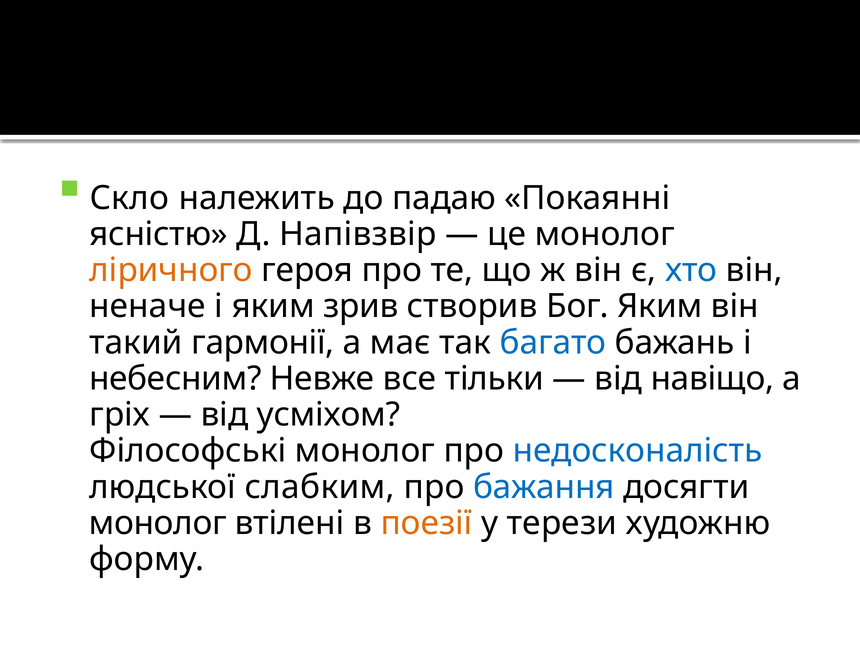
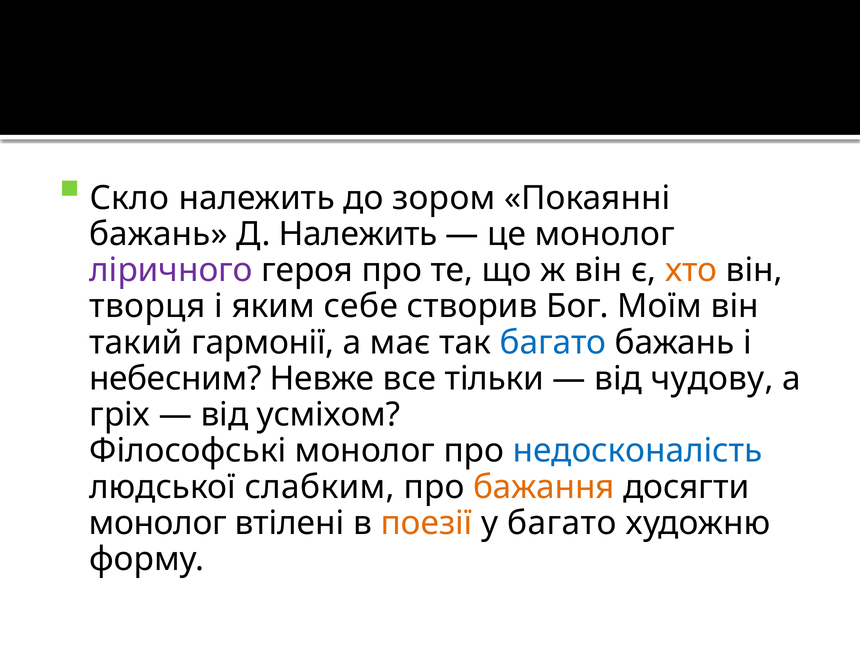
падаю: падаю -> зором (444, 198)
ясністю: ясністю -> бажань (159, 234)
Д Напівзвір: Напівзвір -> Належить (358, 234)
ліричного colour: orange -> purple (171, 270)
хто colour: blue -> orange (691, 270)
неначе: неначе -> творця (147, 306)
зрив: зрив -> себе (361, 306)
Бог Яким: Яким -> Моїм (660, 306)
навіщо: навіщо -> чудову (712, 379)
бажання colour: blue -> orange (544, 487)
у терези: терези -> багато (562, 523)
